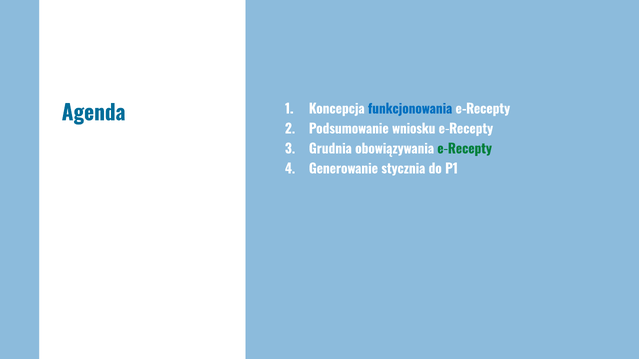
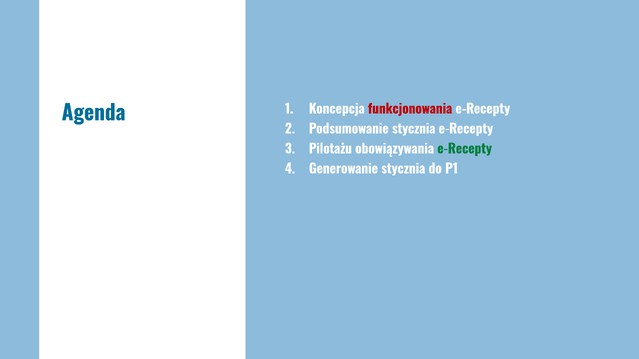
funkcjonowania colour: blue -> red (410, 109)
Podsumowanie wniosku: wniosku -> stycznia (414, 129)
Grudnia: Grudnia -> Pilotażu (330, 149)
